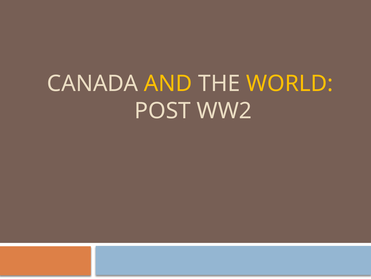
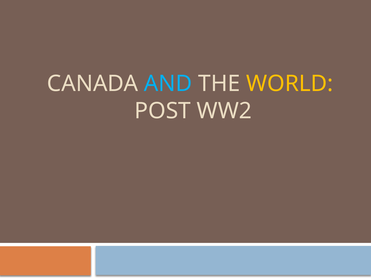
AND colour: yellow -> light blue (168, 83)
